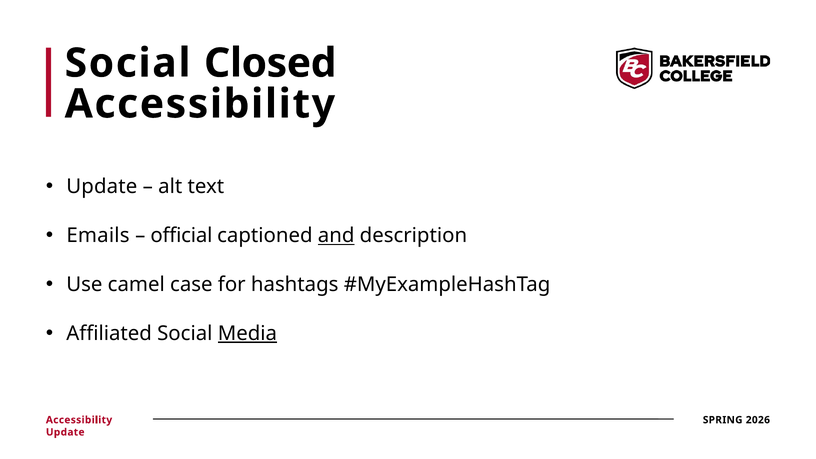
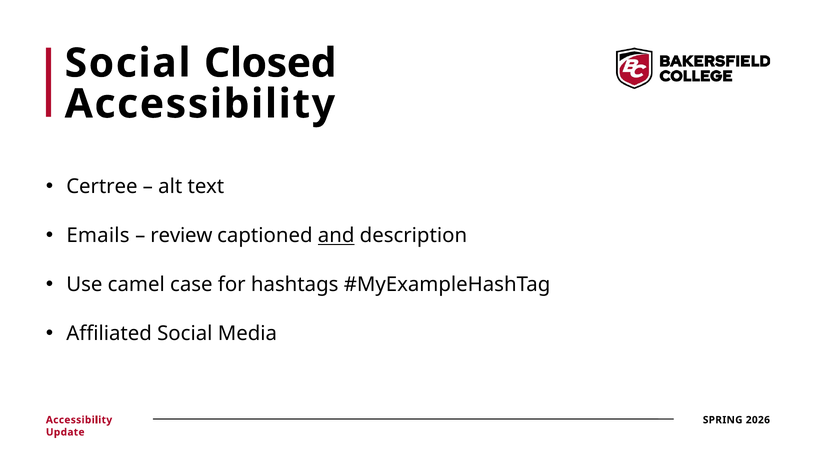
Update: Update -> Certree (102, 187)
official: official -> review (181, 236)
Media underline: present -> none (247, 334)
